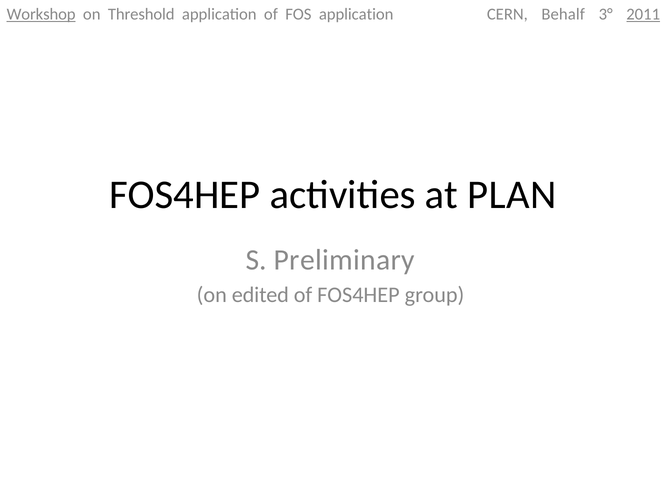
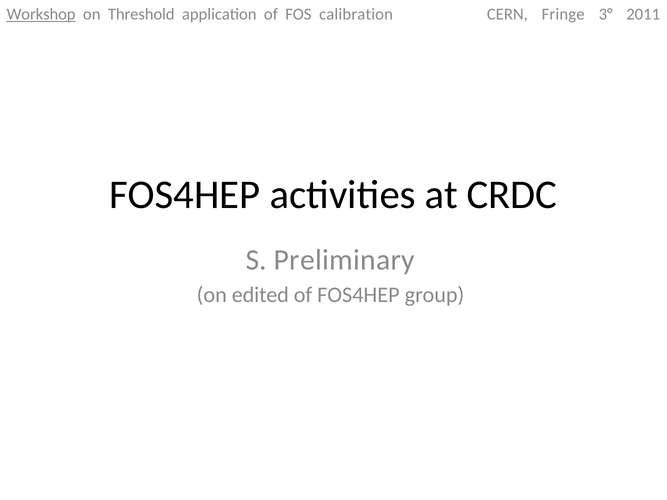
FOS application: application -> calibration (356, 14)
Behalf: Behalf -> Fringe (563, 14)
2011 underline: present -> none (643, 14)
PLAN: PLAN -> CRDC (512, 195)
